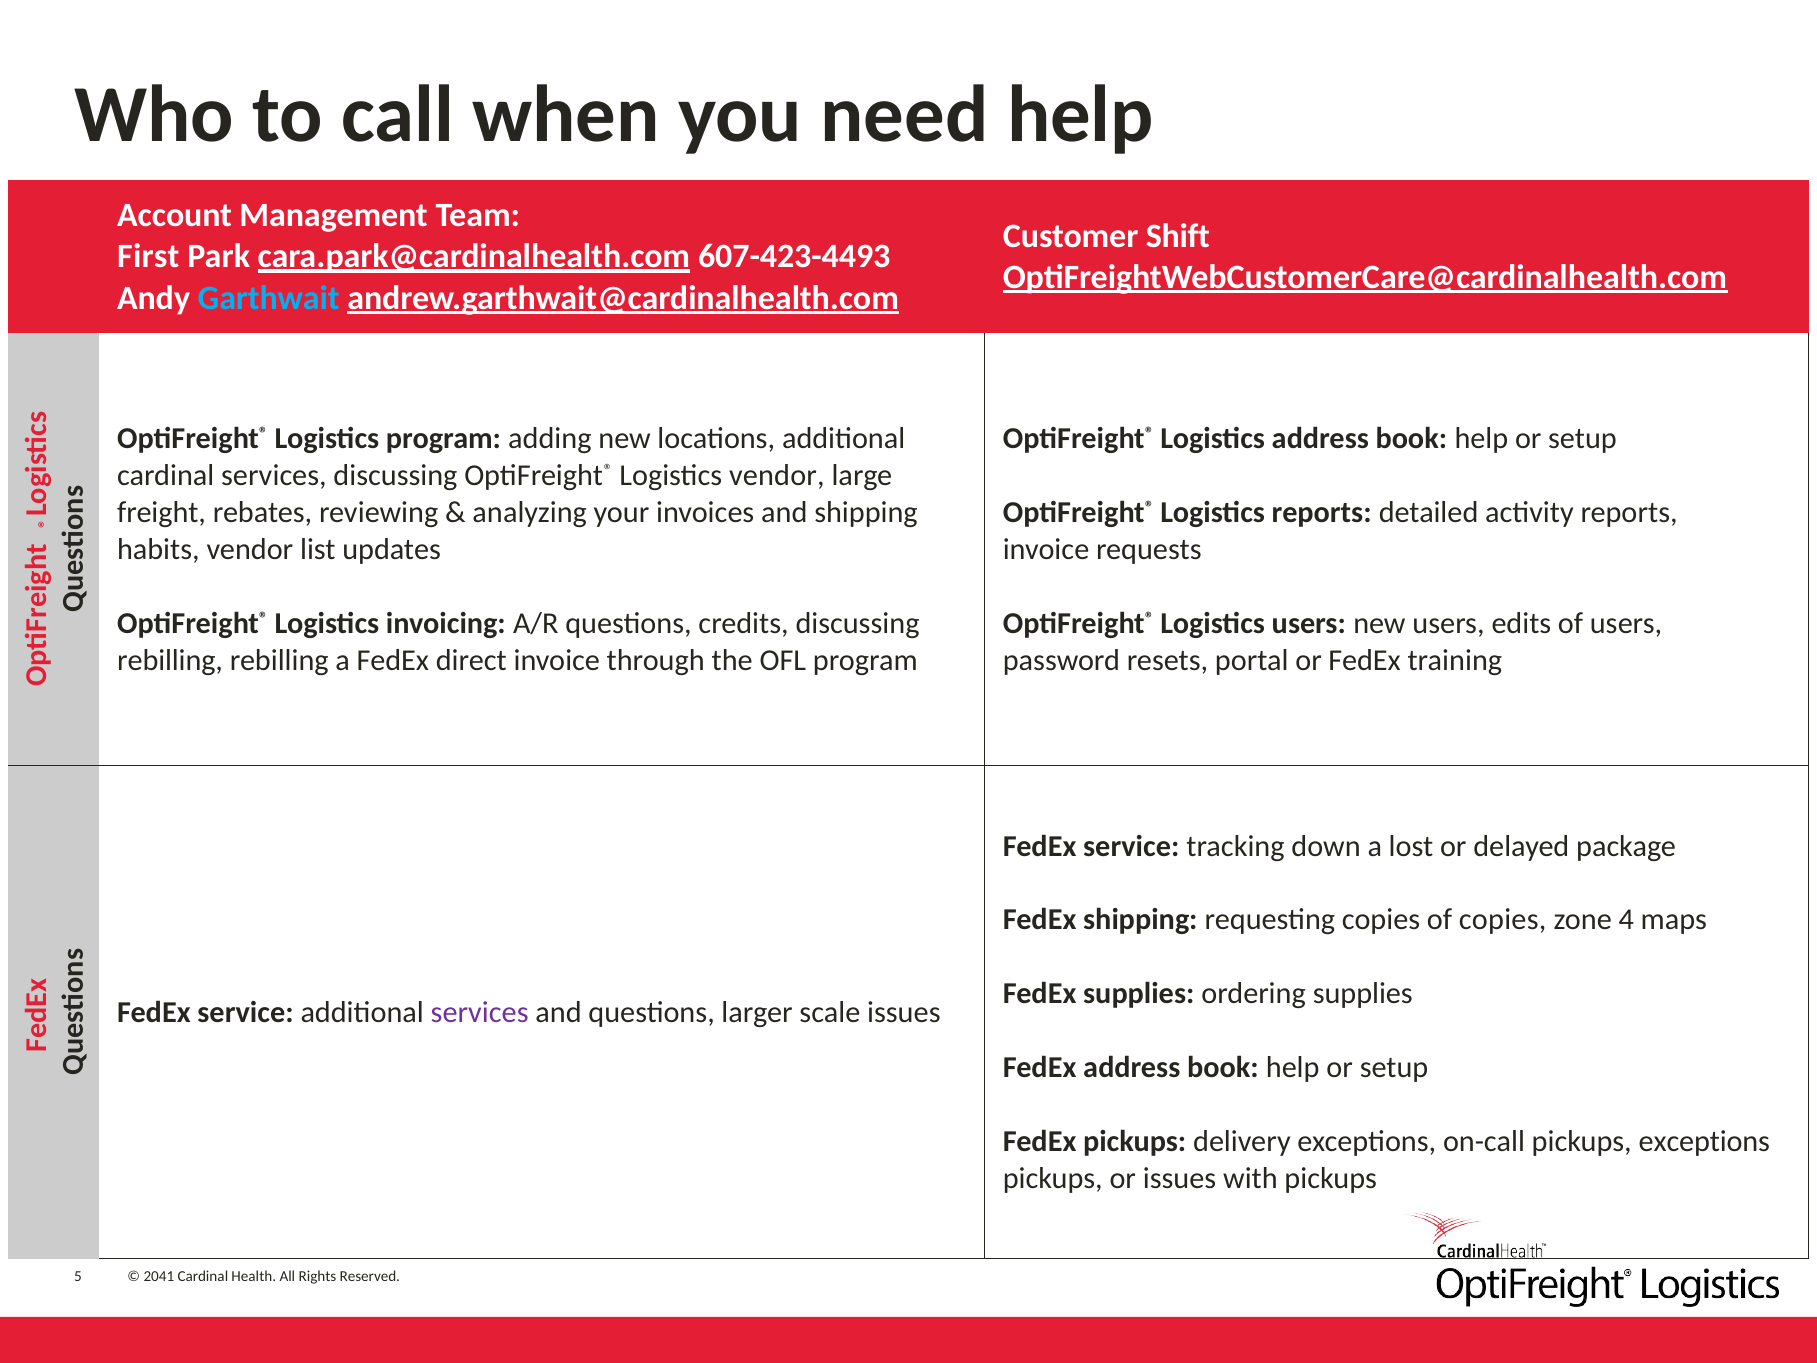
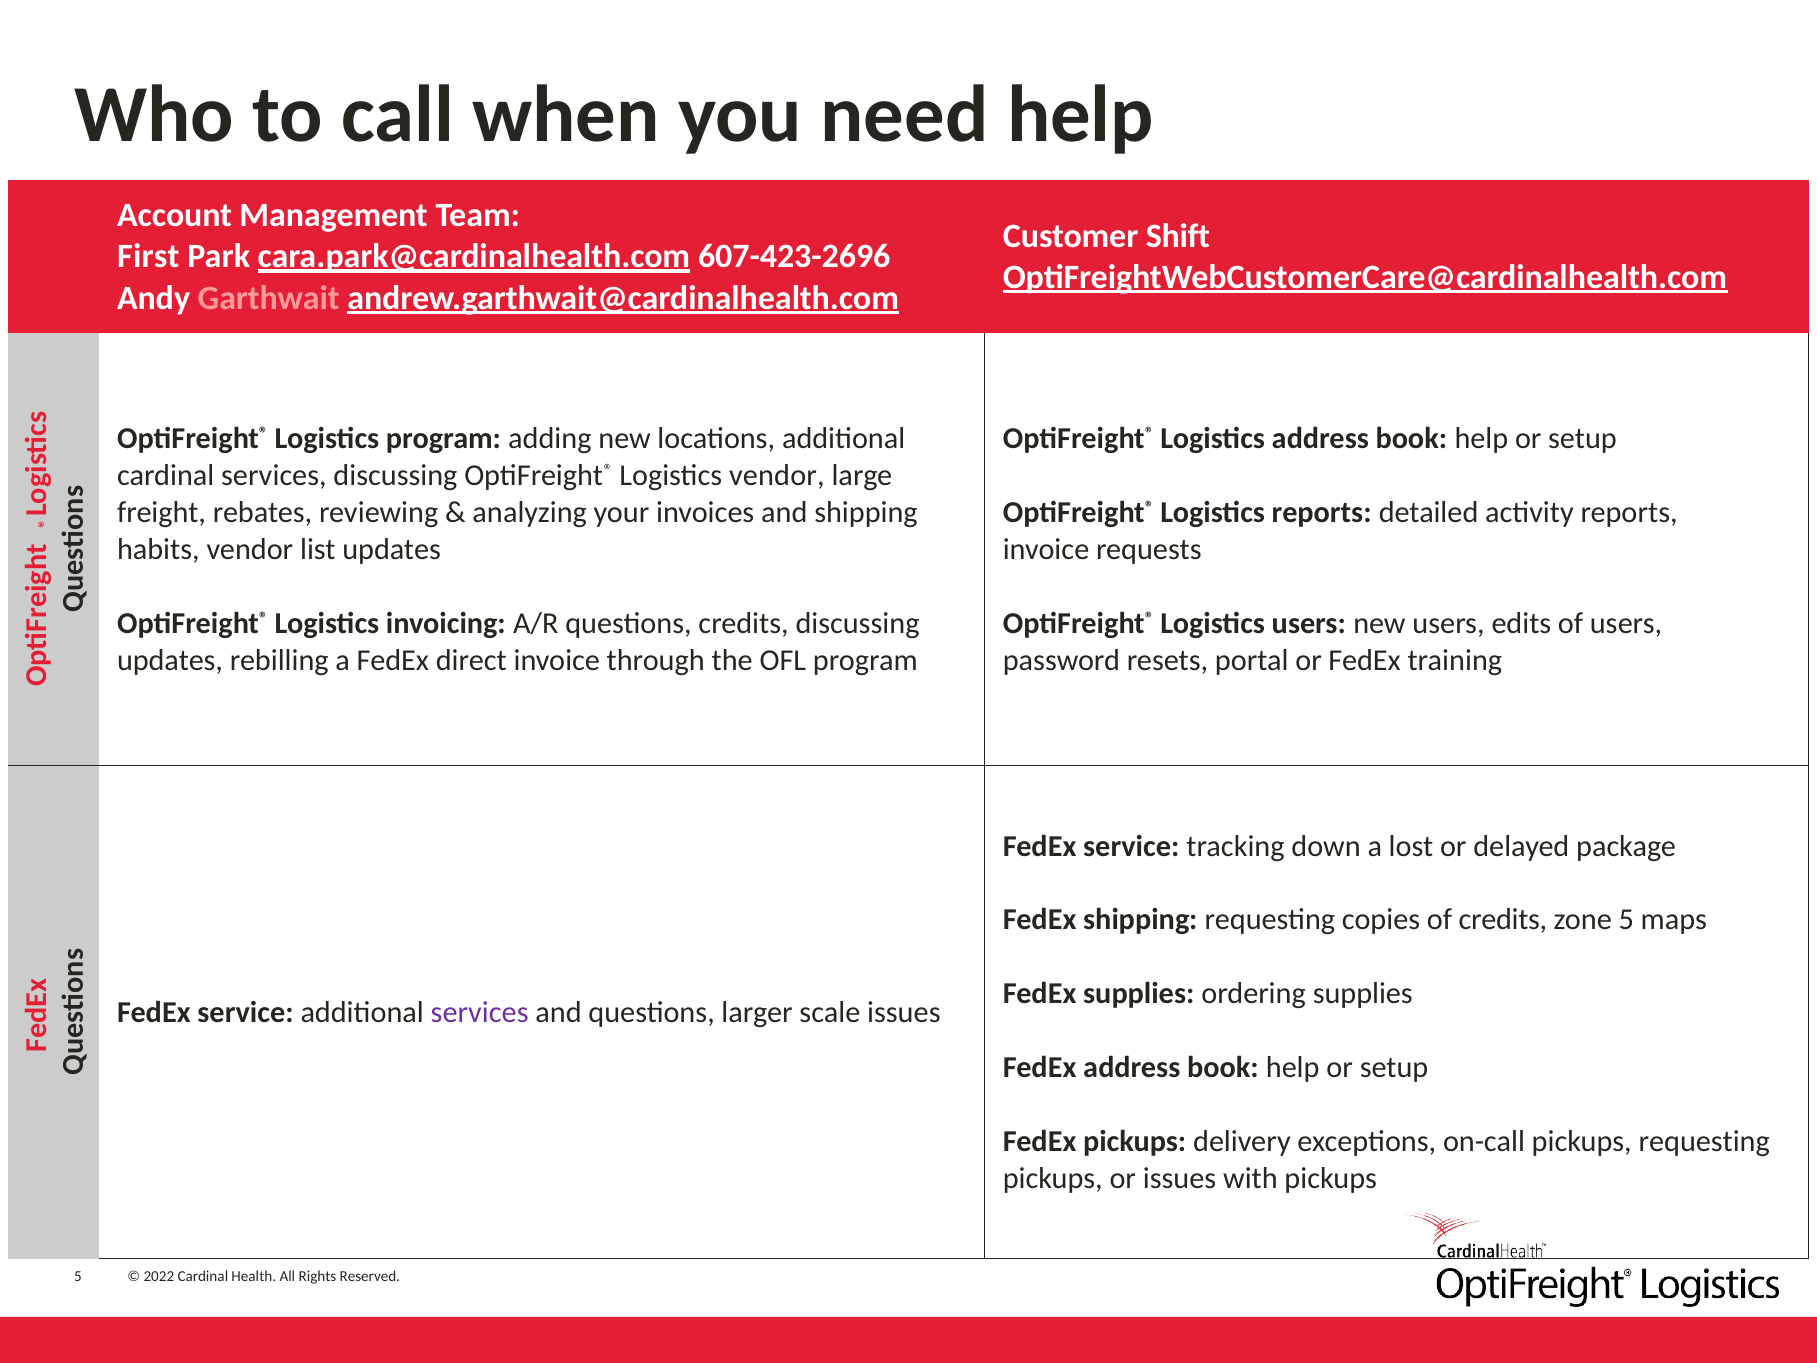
607-423-4493: 607-423-4493 -> 607-423-2696 (794, 257)
Garthwait colour: light blue -> pink (269, 298)
rebilling: rebilling -> updates (170, 660)
of copies: copies -> credits (1503, 920)
zone 4: 4 -> 5 (1626, 920)
pickups exceptions: exceptions -> requesting (1704, 1141)
2041: 2041 -> 2022 (159, 1277)
